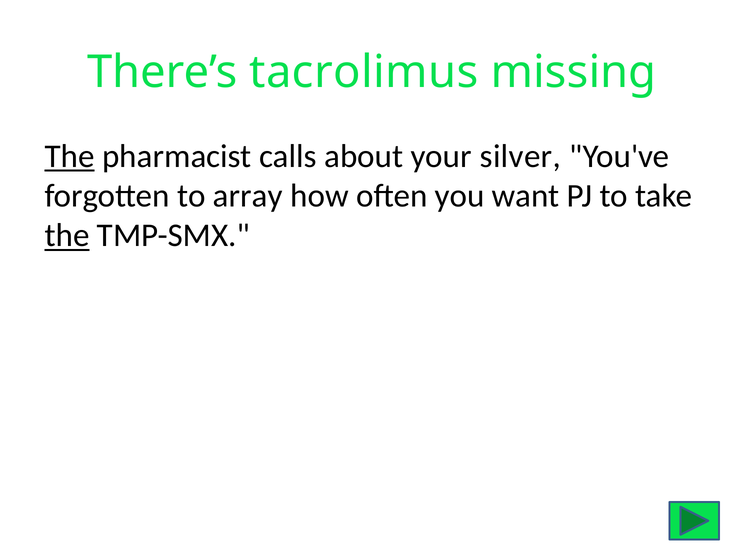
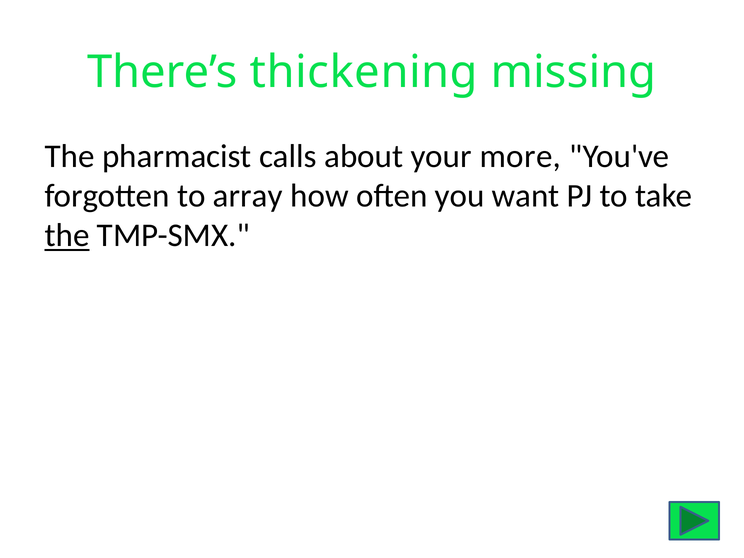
tacrolimus: tacrolimus -> thickening (364, 72)
The underline: present -> none (70, 156)
silver: silver -> more (520, 156)
